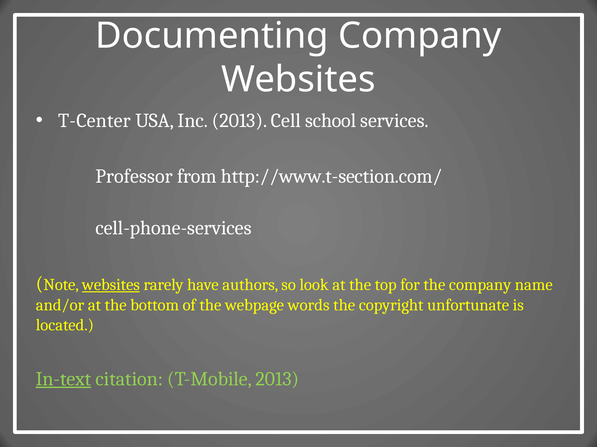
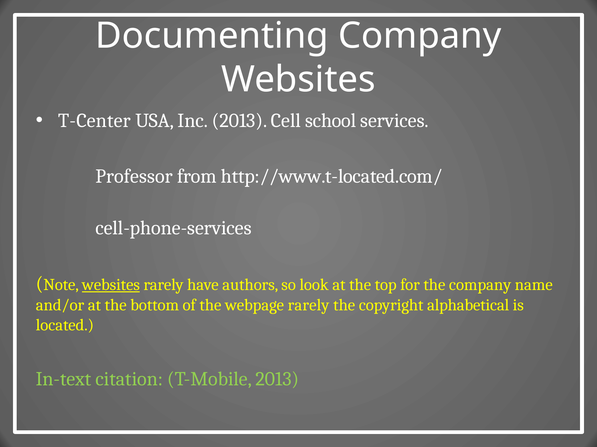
http://www.t-section.com/: http://www.t-section.com/ -> http://www.t-located.com/ (332, 177)
webpage words: words -> rarely (309, 306)
unfortunate: unfortunate -> alphabetical (468, 306)
In-text underline: present -> none (64, 379)
